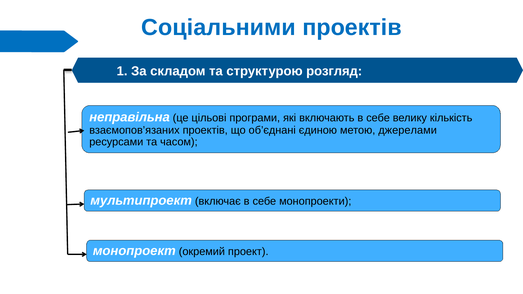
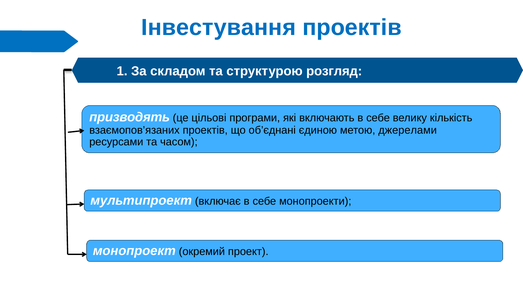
Соціальними: Соціальними -> Інвестування (219, 28)
неправільна: неправільна -> призводять (130, 117)
